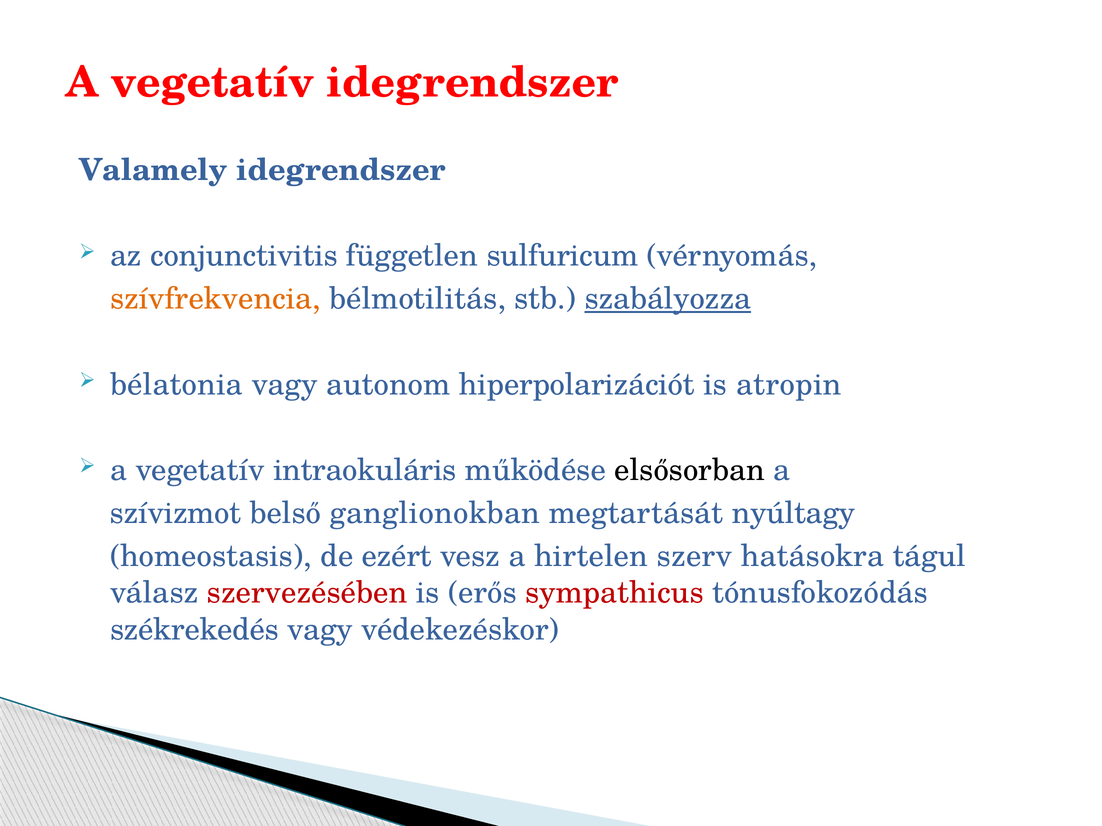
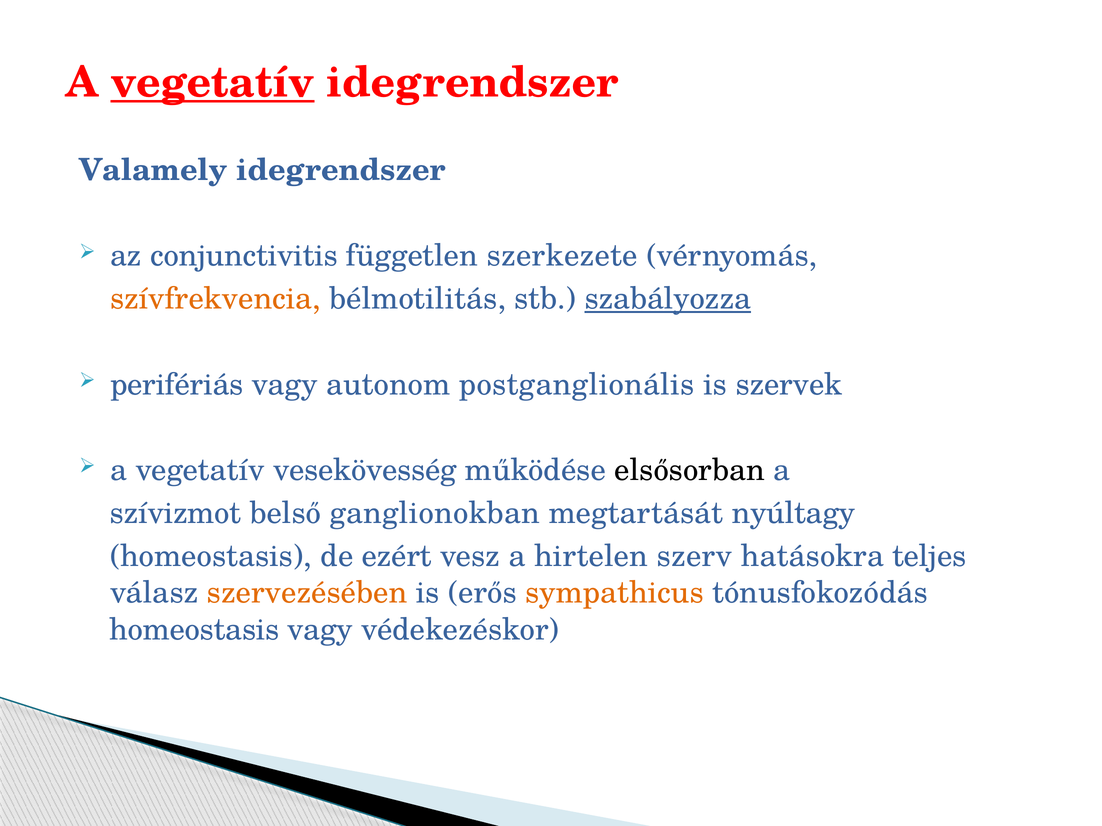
vegetatív underline: none -> present (213, 83)
sulfuricum: sulfuricum -> szerkezete (562, 256)
bélatonia: bélatonia -> perifériás (177, 385)
hiperpolarizációt: hiperpolarizációt -> postganglionális (577, 385)
atropin: atropin -> szervek (789, 385)
intraokuláris: intraokuláris -> vesekövesség (365, 471)
tágul: tágul -> teljes (929, 556)
szervezésében colour: red -> orange (307, 593)
sympathicus colour: red -> orange (615, 593)
székrekedés: székrekedés -> homeostasis (194, 630)
